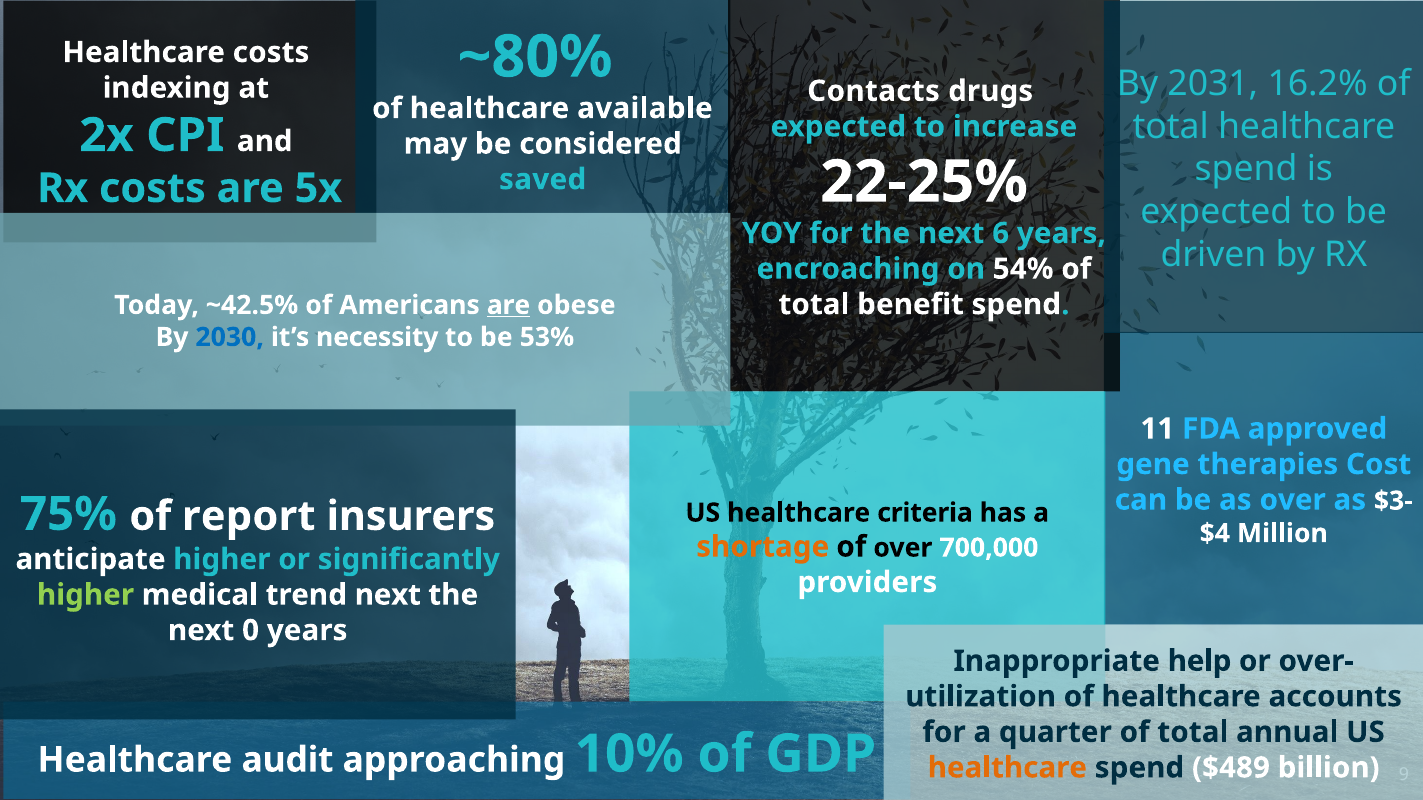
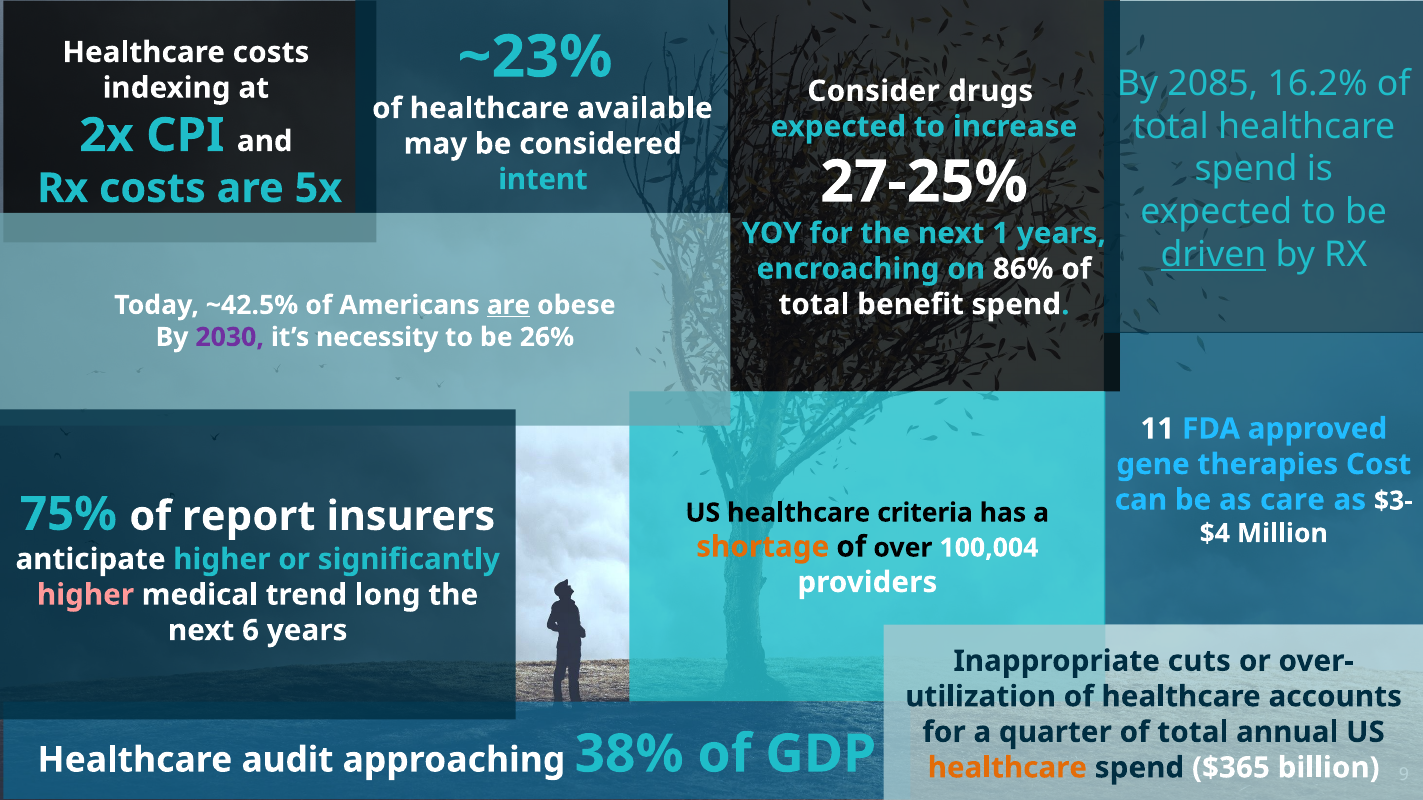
~80%: ~80% -> ~23% (535, 57)
2031: 2031 -> 2085 (1213, 84)
Contacts: Contacts -> Consider (874, 91)
22-25%: 22-25% -> 27-25% (924, 182)
saved: saved -> intent (543, 180)
6: 6 -> 1 (1001, 233)
driven underline: none -> present (1213, 255)
54%: 54% -> 86% (1023, 269)
2030 colour: blue -> purple (230, 337)
53%: 53% -> 26% (547, 337)
as over: over -> care (1292, 500)
700,000: 700,000 -> 100,004 (989, 548)
higher colour: light green -> pink (86, 595)
trend next: next -> long (388, 595)
0: 0 -> 6 (251, 631)
help: help -> cuts (1199, 661)
10%: 10% -> 38% (629, 754)
$489: $489 -> $365 (1231, 768)
